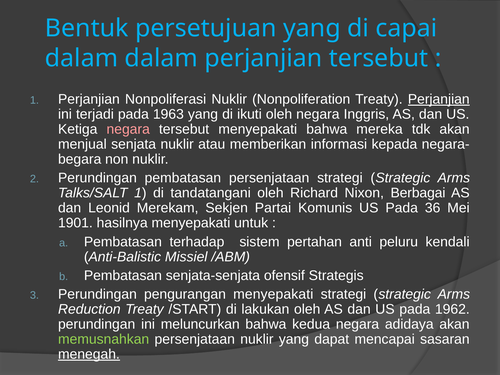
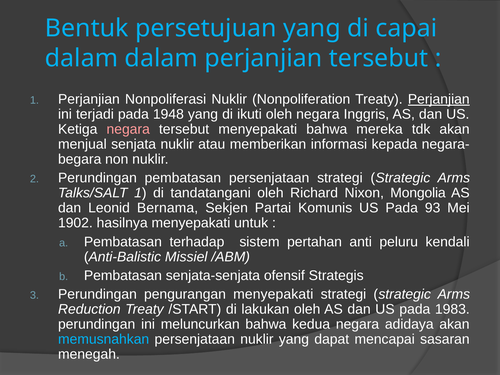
1963: 1963 -> 1948 (168, 114)
Berbagai: Berbagai -> Mongolia (418, 193)
Merekam: Merekam -> Bernama (168, 208)
36: 36 -> 93 (433, 208)
1901: 1901 -> 1902 (75, 223)
1962: 1962 -> 1983 (452, 309)
memusnahkan colour: light green -> light blue (104, 339)
menegah underline: present -> none (89, 354)
